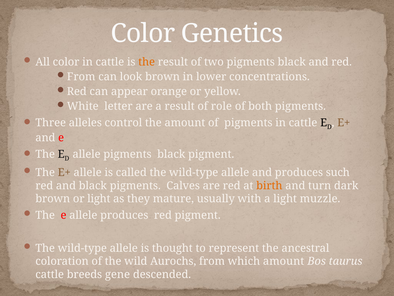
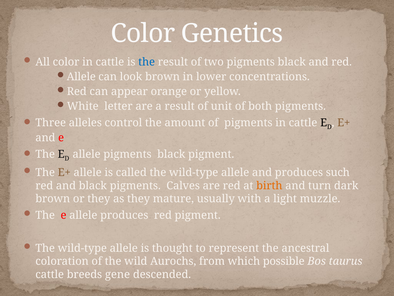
the colour: orange -> blue (147, 62)
From: From -> Allele (81, 77)
role: role -> unit (221, 106)
or light: light -> they (99, 198)
which amount: amount -> possible (284, 261)
